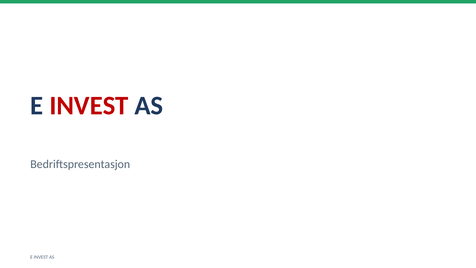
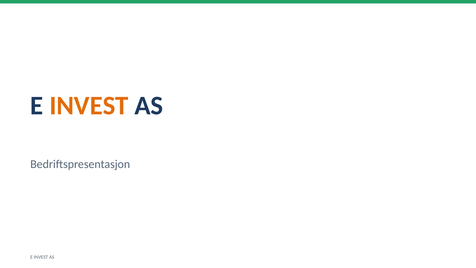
INVEST colour: red -> orange (89, 106)
